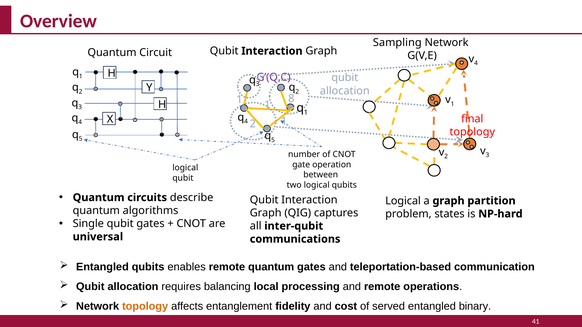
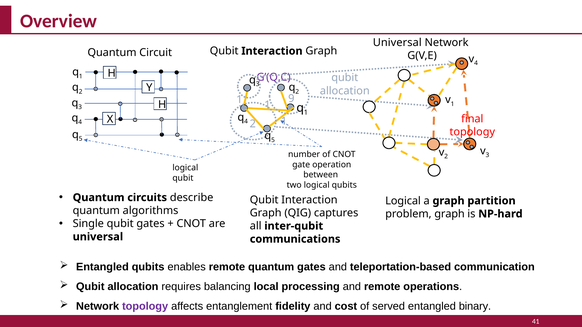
Sampling: Sampling -> Universal (397, 43)
8: 8 -> 9 (291, 99)
problem states: states -> graph (450, 214)
topology colour: orange -> purple (145, 307)
